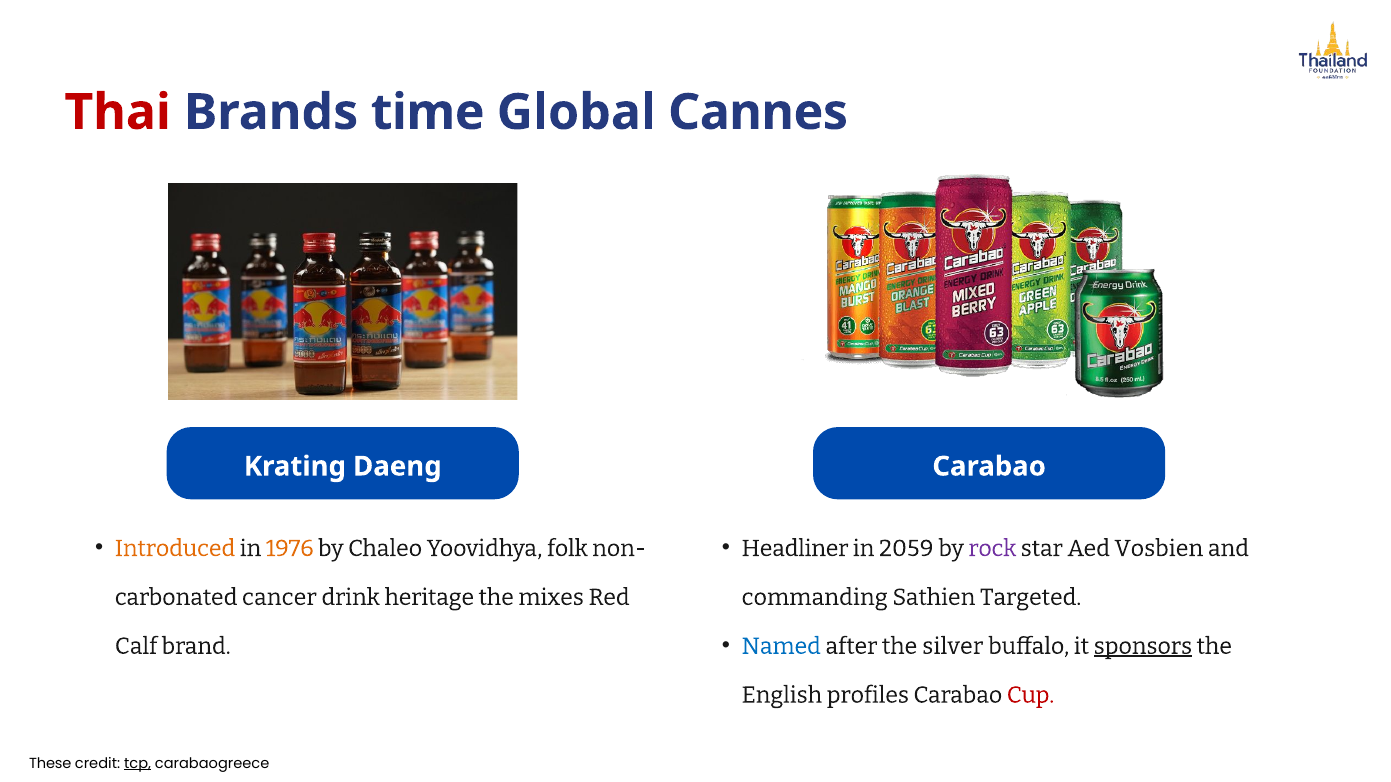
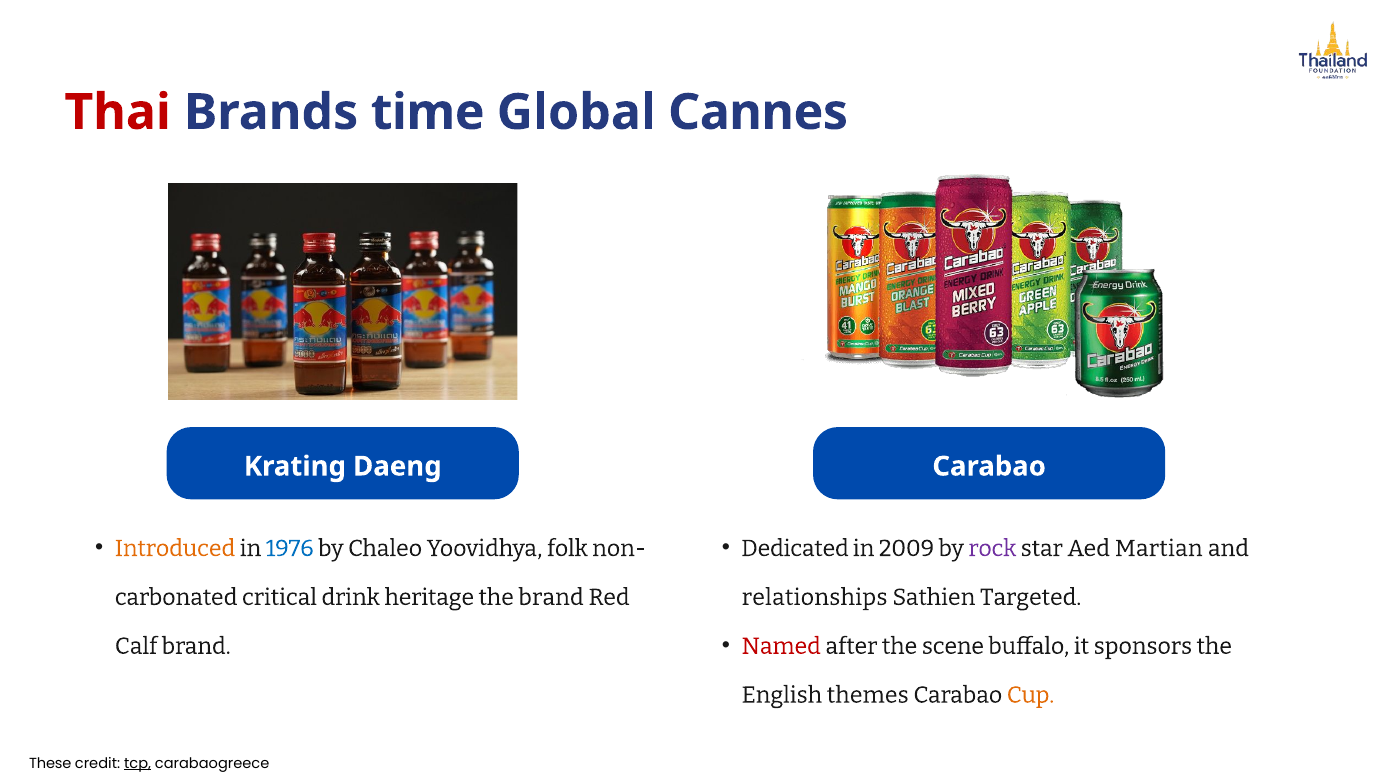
1976 colour: orange -> blue (290, 549)
Headliner: Headliner -> Dedicated (795, 549)
2059: 2059 -> 2009 (907, 549)
Vosbien: Vosbien -> Martian (1159, 549)
cancer: cancer -> critical (279, 598)
the mixes: mixes -> brand (551, 598)
commanding: commanding -> relationships (815, 598)
Named colour: blue -> red (781, 646)
silver: silver -> scene (953, 646)
sponsors underline: present -> none (1143, 646)
profiles: profiles -> themes (868, 695)
Cup colour: red -> orange (1030, 695)
